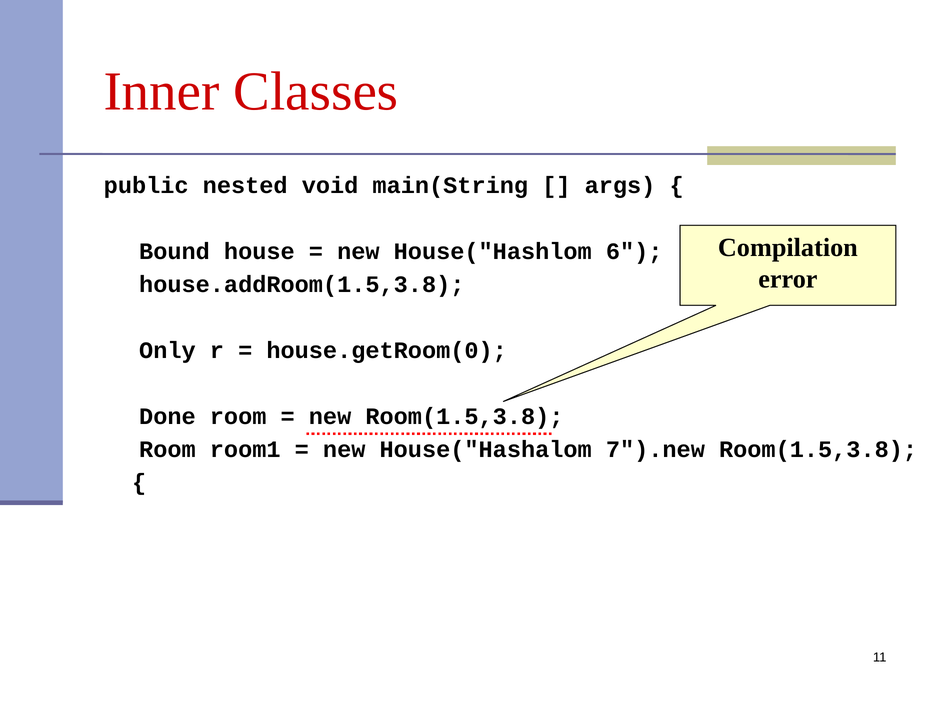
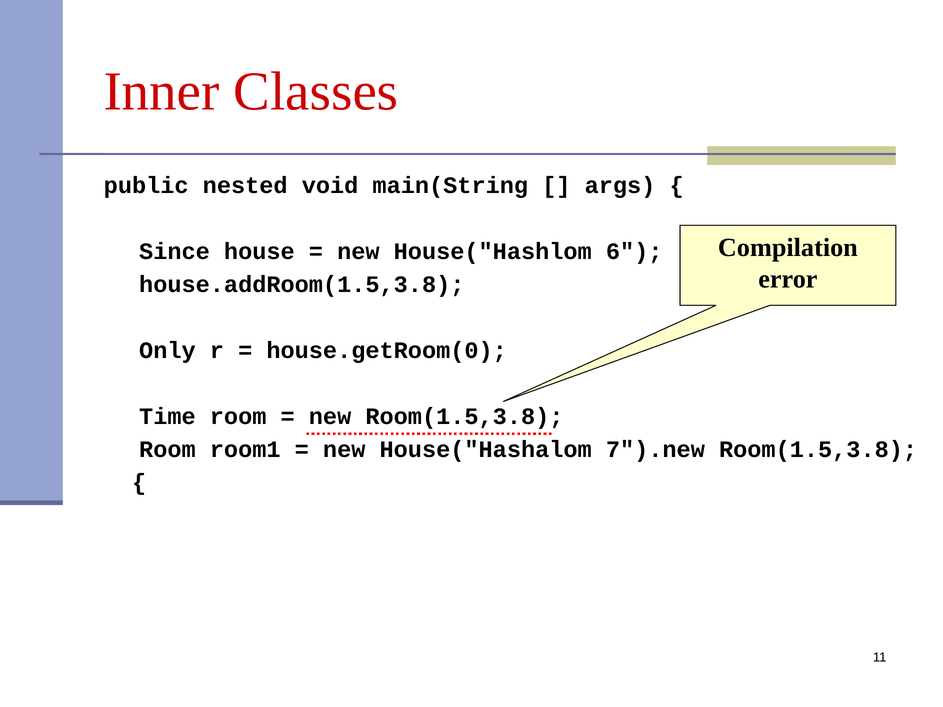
Bound: Bound -> Since (174, 252)
Done: Done -> Time (167, 417)
